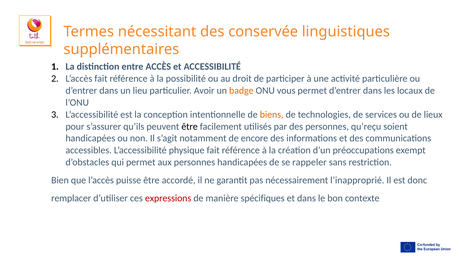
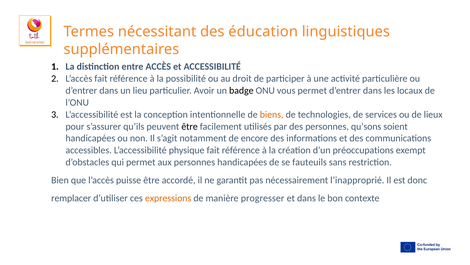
conservée: conservée -> éducation (263, 31)
badge colour: orange -> black (241, 90)
qu’reçu: qu’reçu -> qu’sons (366, 126)
rappeler: rappeler -> fauteuils (310, 162)
expressions colour: red -> orange (168, 198)
spécifiques: spécifiques -> progresser (263, 198)
